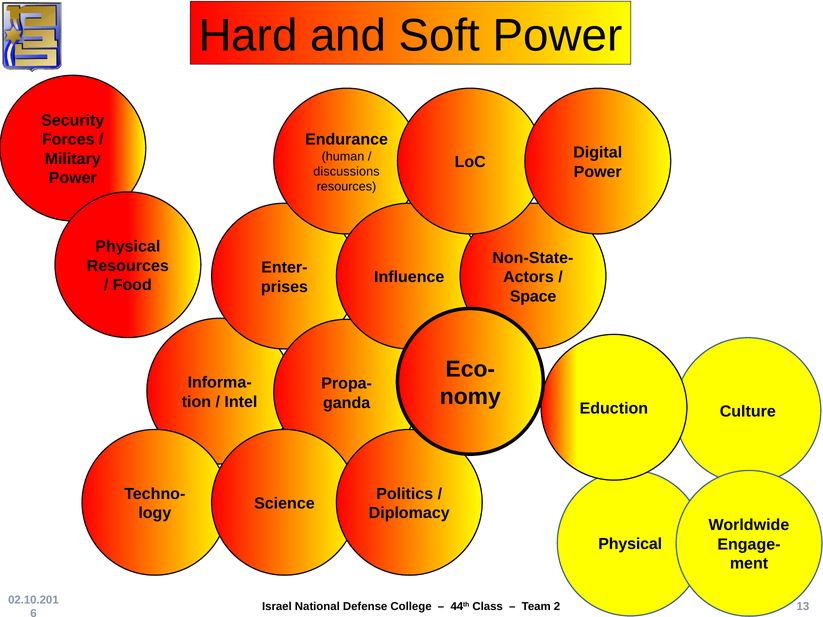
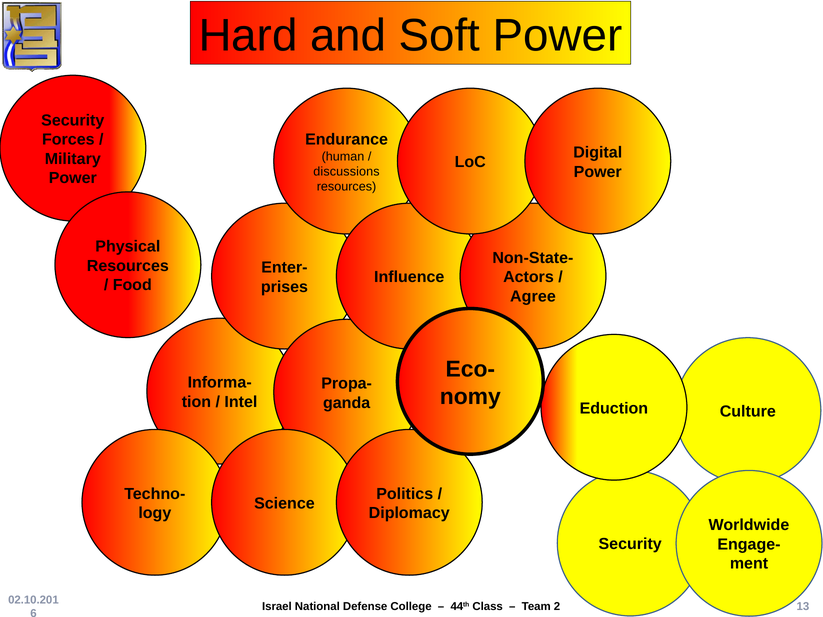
Space: Space -> Agree (533, 297)
Physical: Physical -> Security (630, 544)
